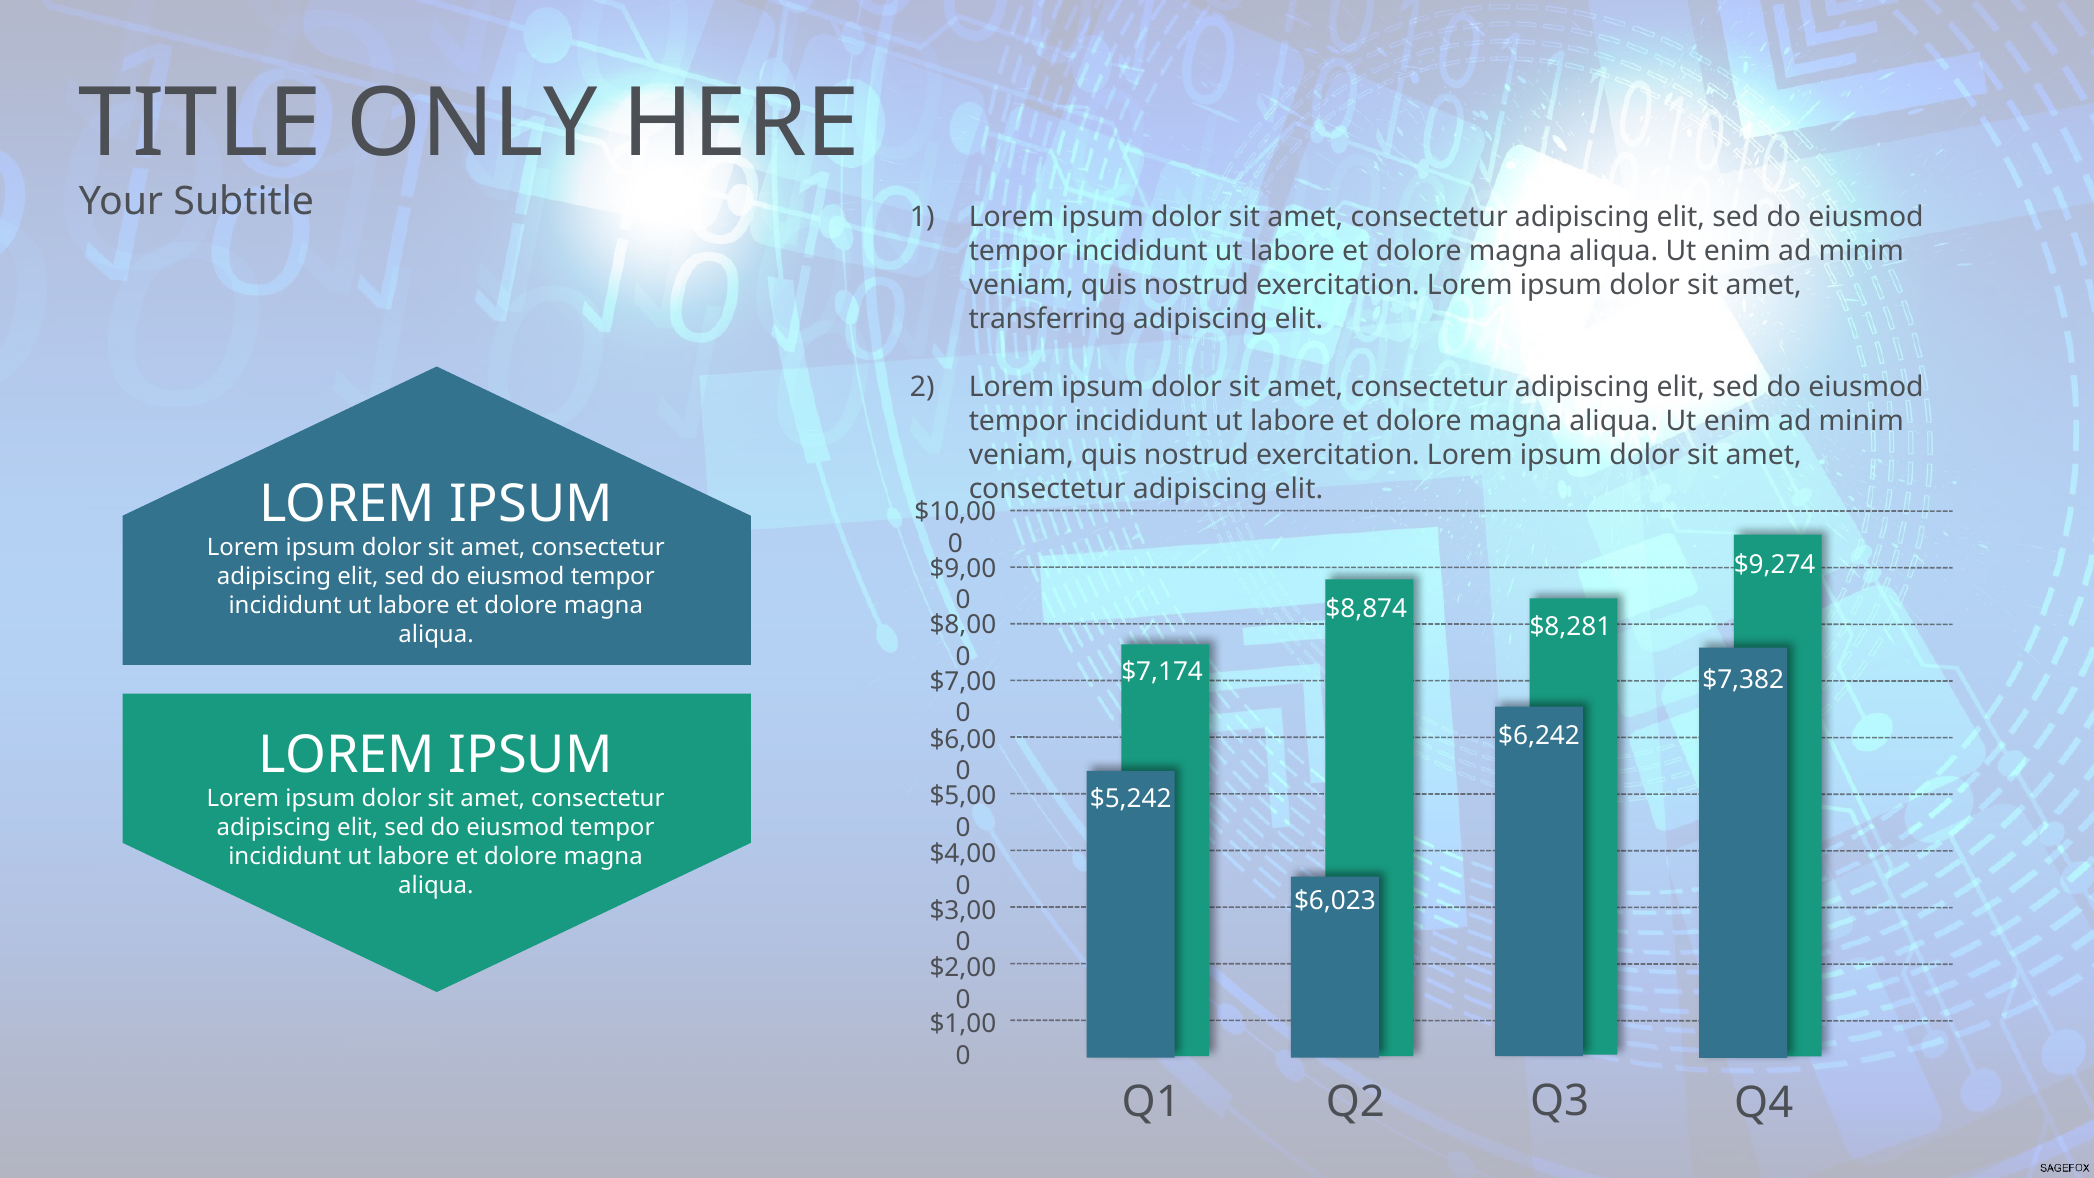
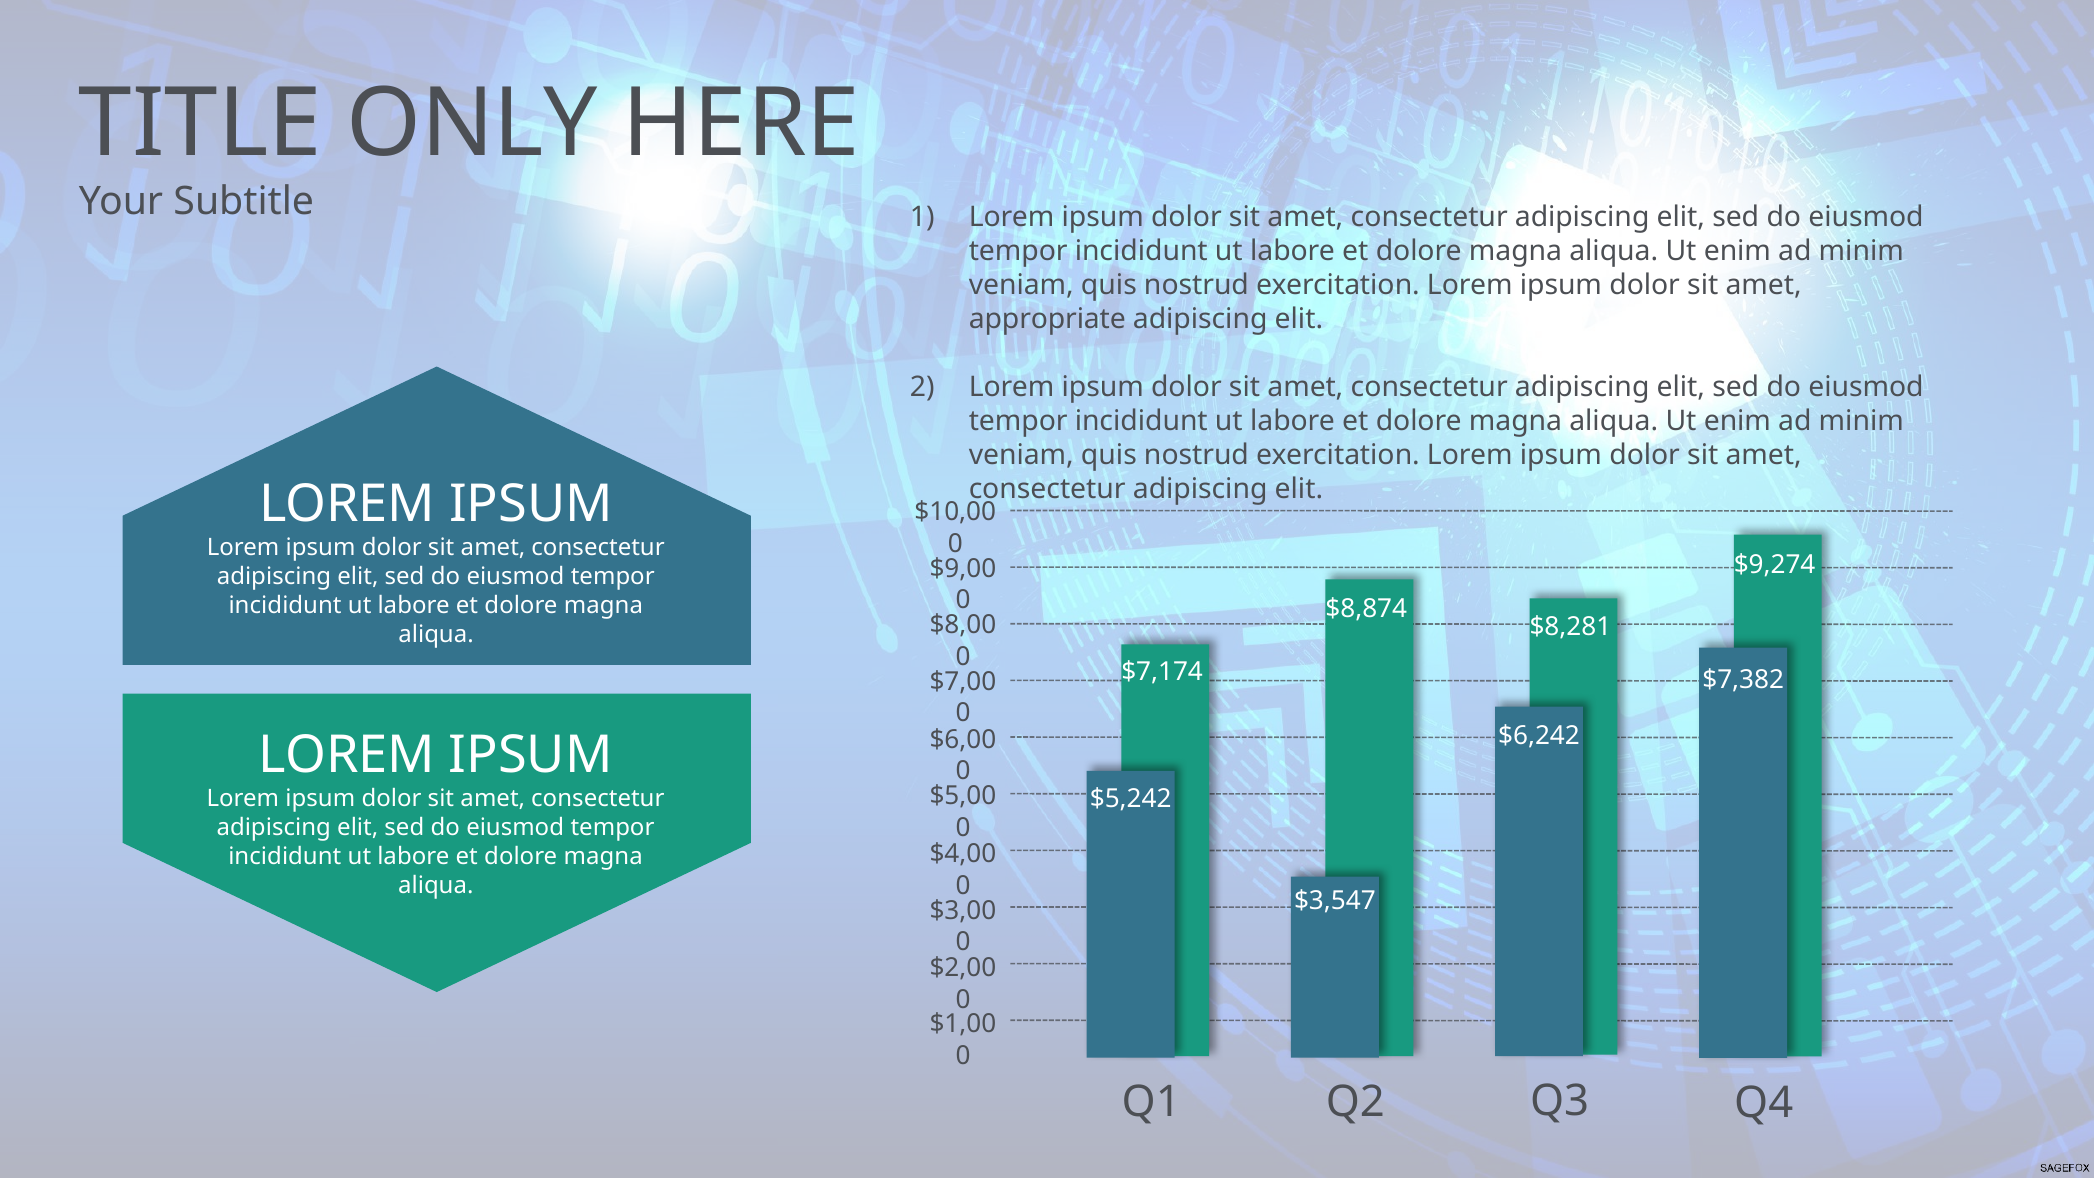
transferring: transferring -> appropriate (1047, 319)
$6,023: $6,023 -> $3,547 (1335, 900)
